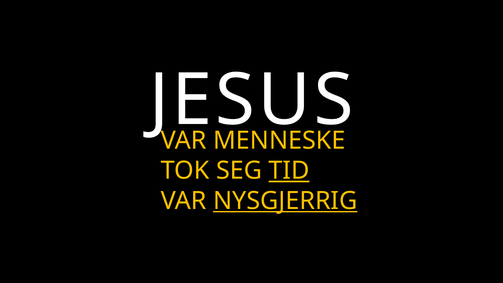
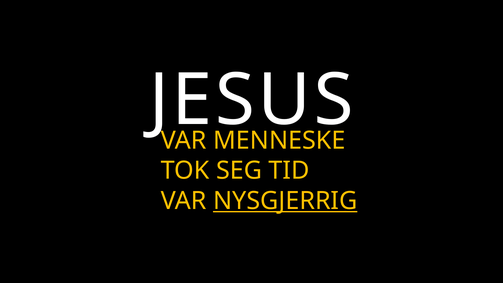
TID underline: present -> none (289, 171)
